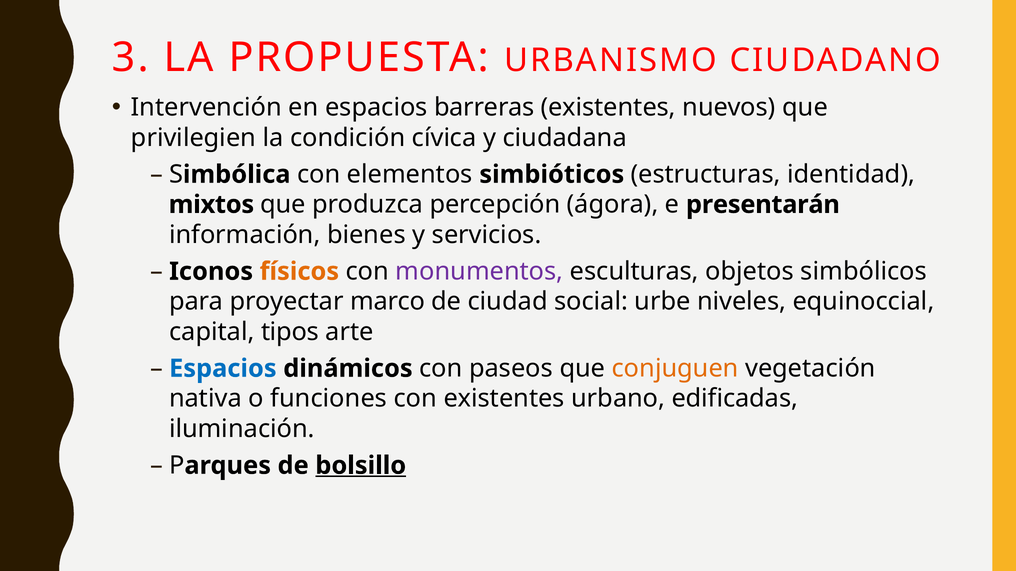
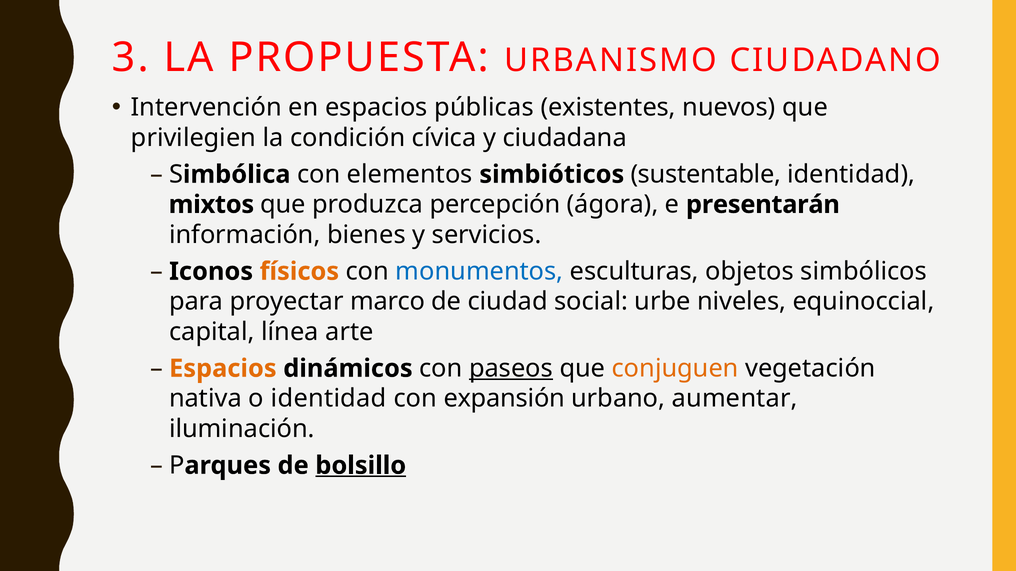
barreras: barreras -> públicas (484, 108)
estructuras: estructuras -> sustentable (706, 175)
monumentos colour: purple -> blue (479, 272)
tipos: tipos -> línea (290, 332)
Espacios colour: blue -> orange (223, 369)
paseos underline: none -> present (511, 369)
o funciones: funciones -> identidad (329, 399)
con existentes: existentes -> expansión (504, 399)
edificadas: edificadas -> aumentar (735, 399)
